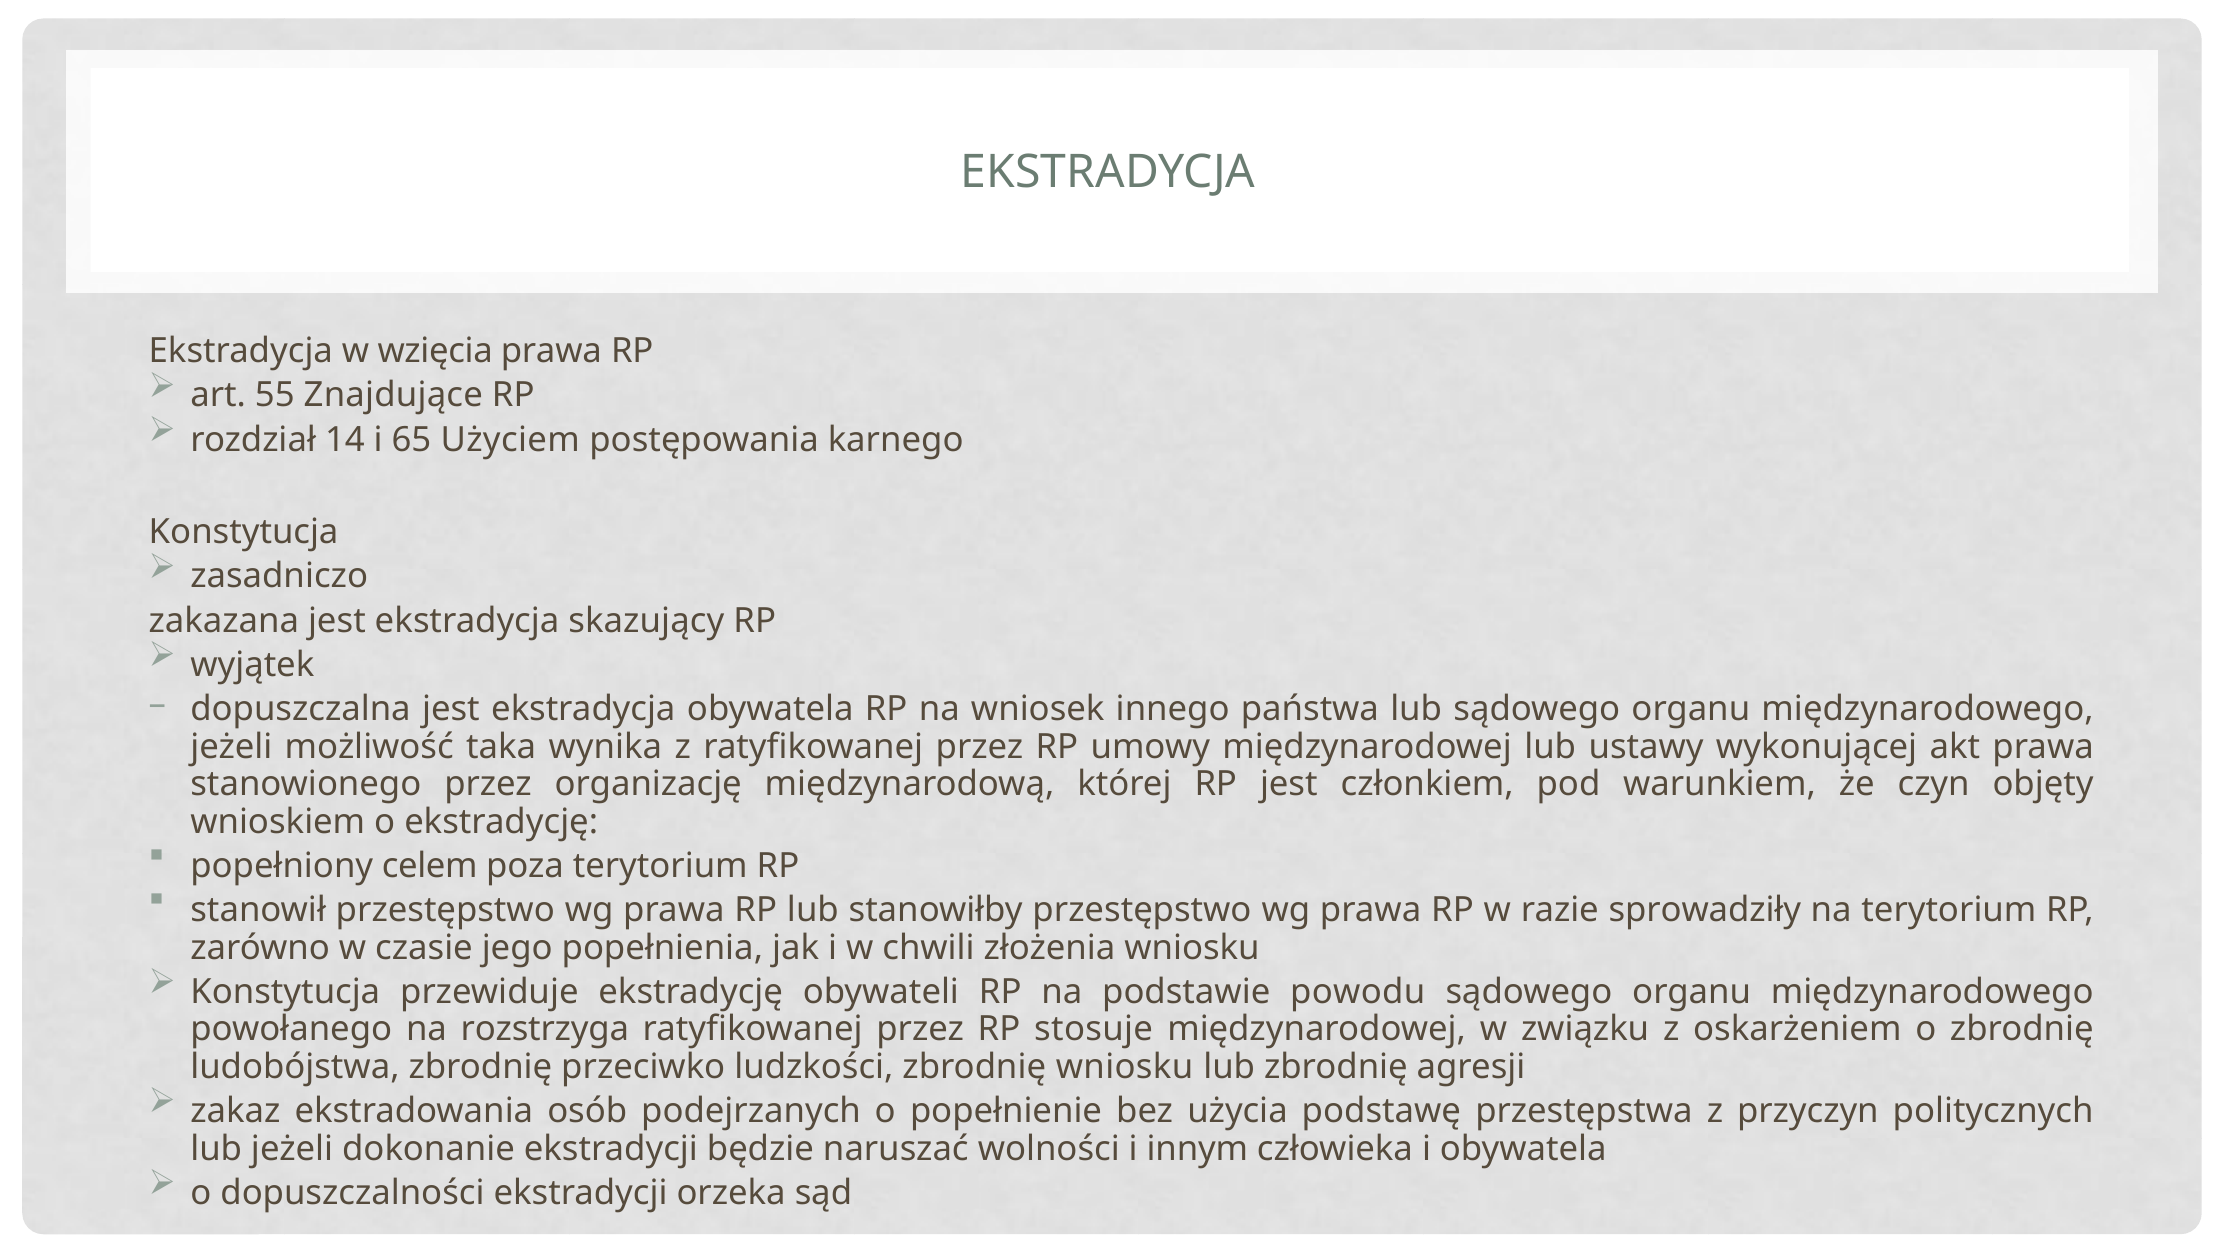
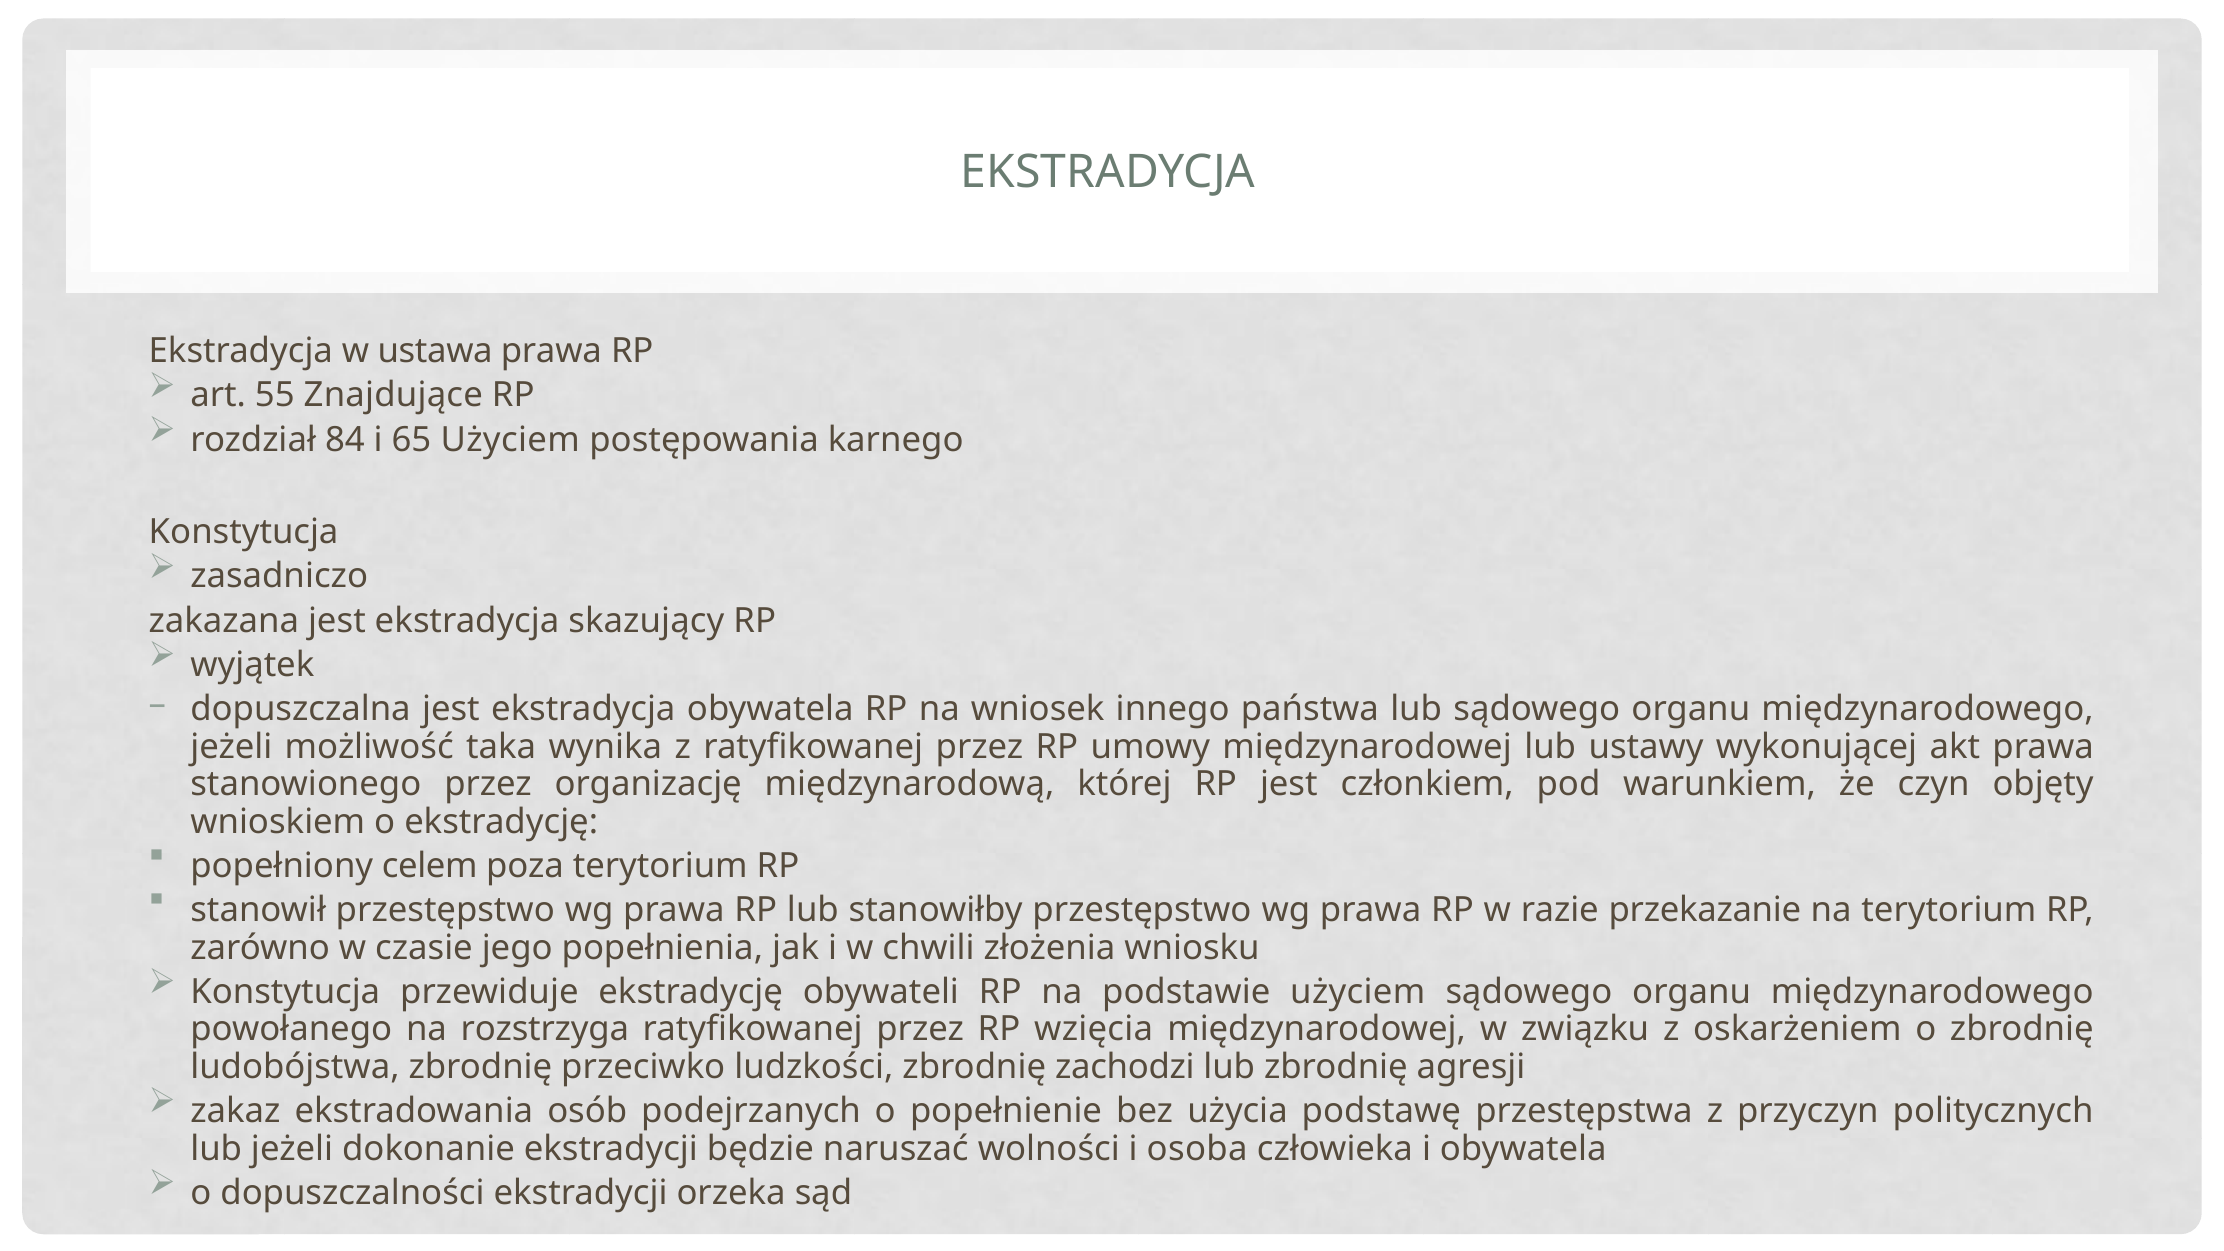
wzięcia: wzięcia -> ustawa (435, 351)
14: 14 -> 84 (345, 440)
sprowadziły: sprowadziły -> przekazanie (1705, 910)
podstawie powodu: powodu -> użyciem (1358, 992)
stosuje: stosuje -> wzięcia (1094, 1029)
zbrodnię wniosku: wniosku -> zachodzi (1125, 1067)
innym: innym -> osoba (1197, 1149)
